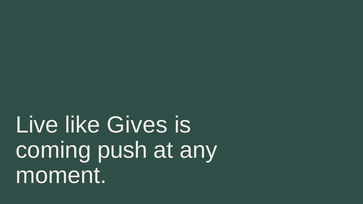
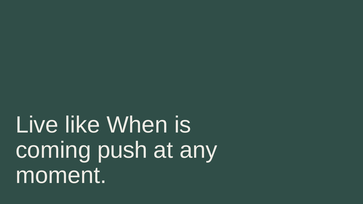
Gives: Gives -> When (137, 125)
